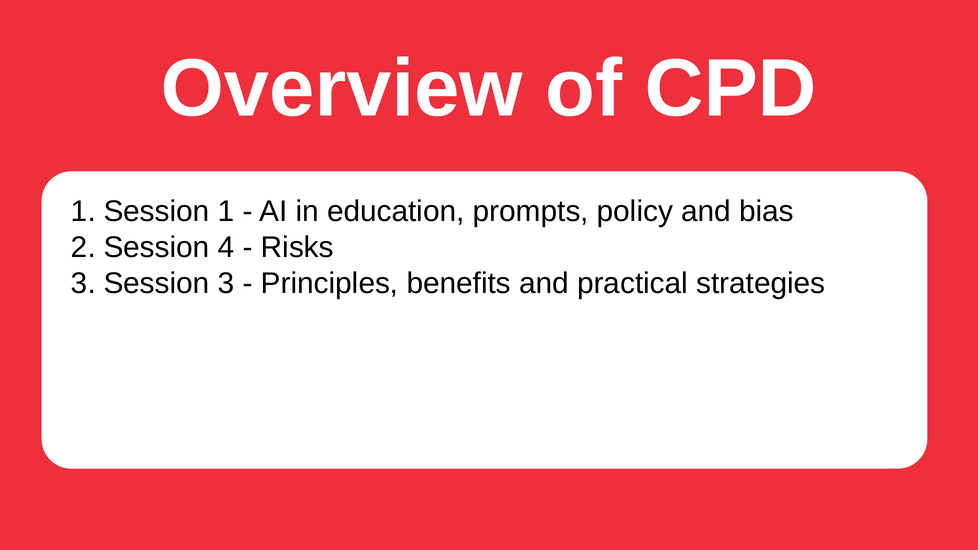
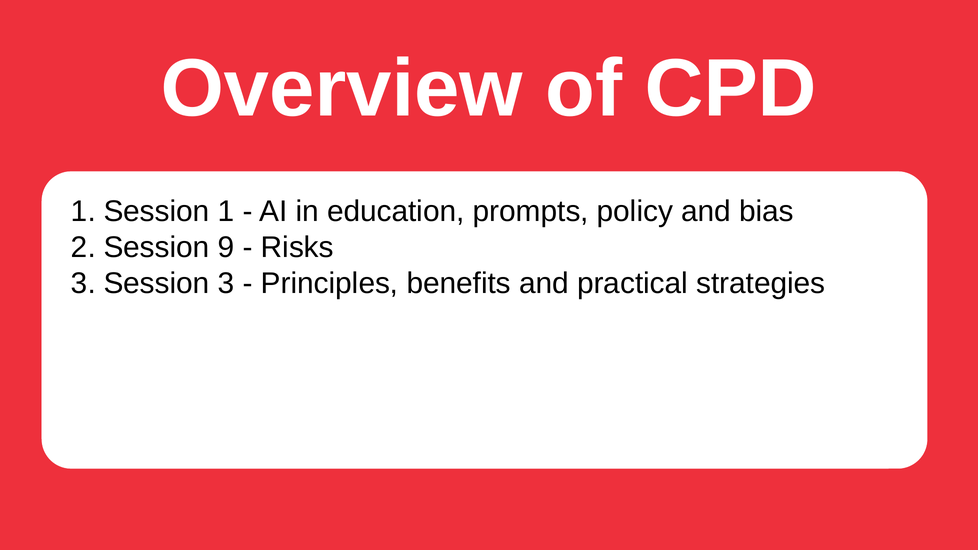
4: 4 -> 9 (226, 247)
